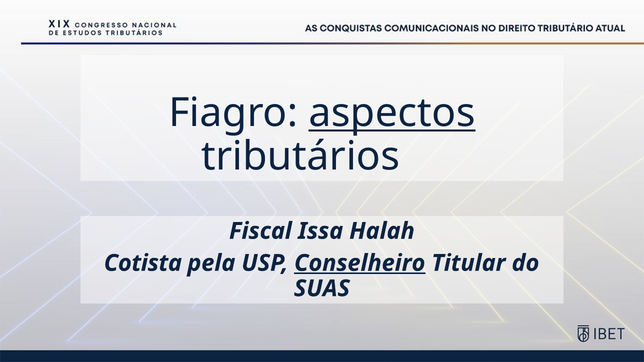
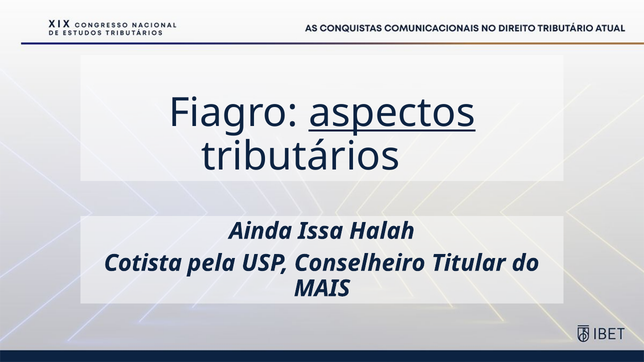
Fiscal: Fiscal -> Ainda (261, 231)
Conselheiro underline: present -> none (360, 263)
SUAS: SUAS -> MAIS (322, 289)
